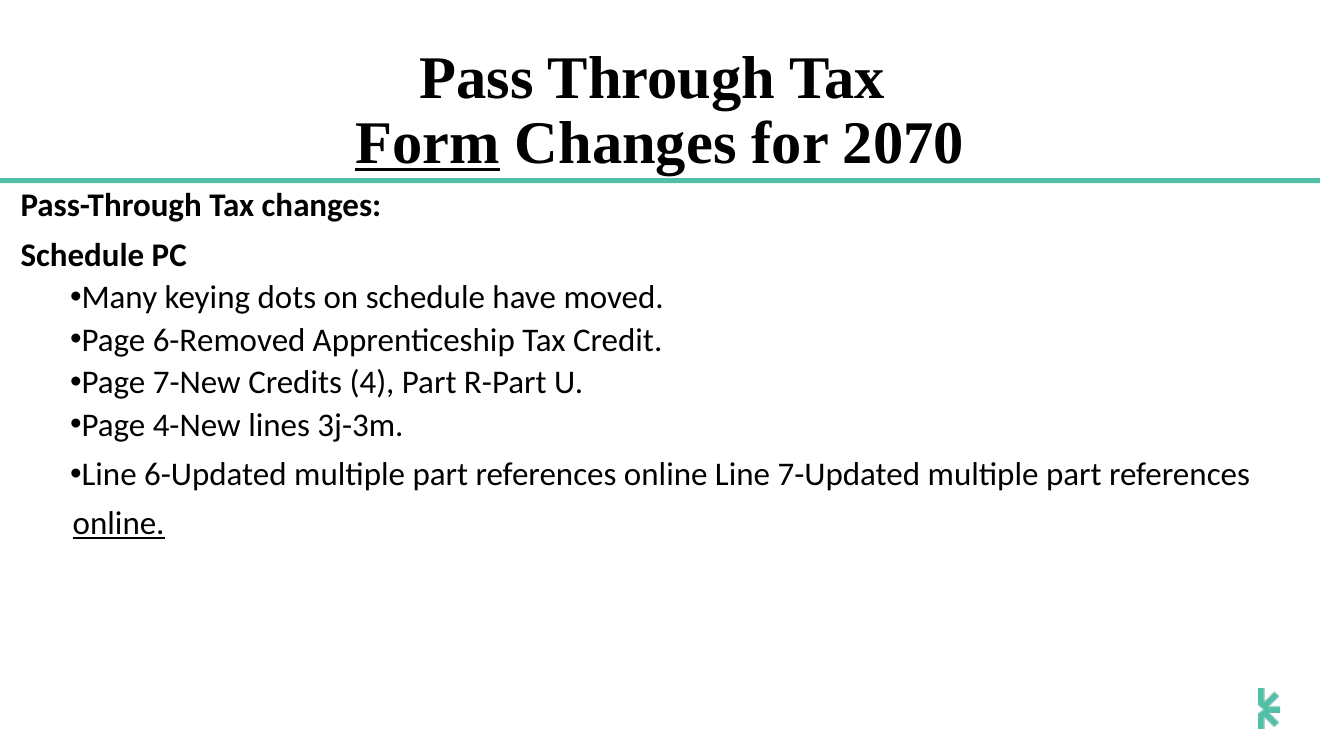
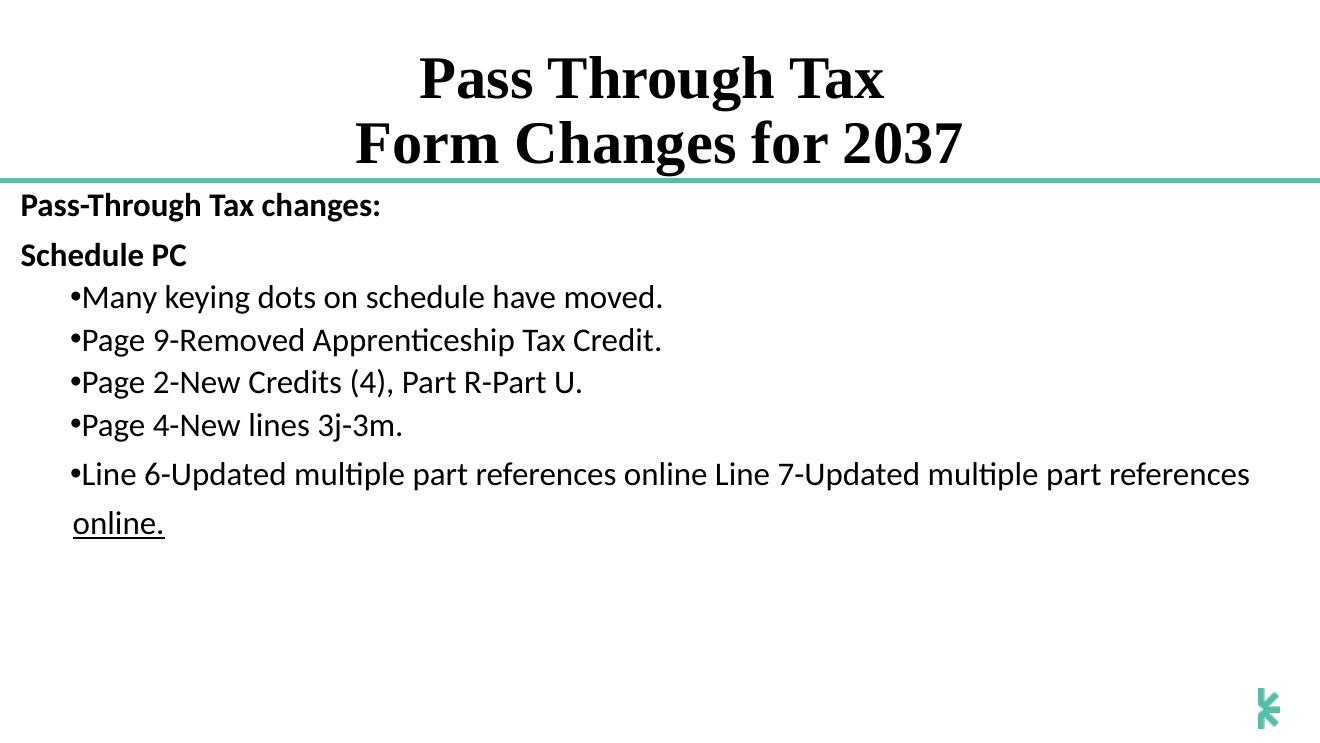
Form underline: present -> none (427, 144)
2070: 2070 -> 2037 (903, 144)
6-Removed: 6-Removed -> 9-Removed (229, 340)
7-New: 7-New -> 2-New (197, 382)
